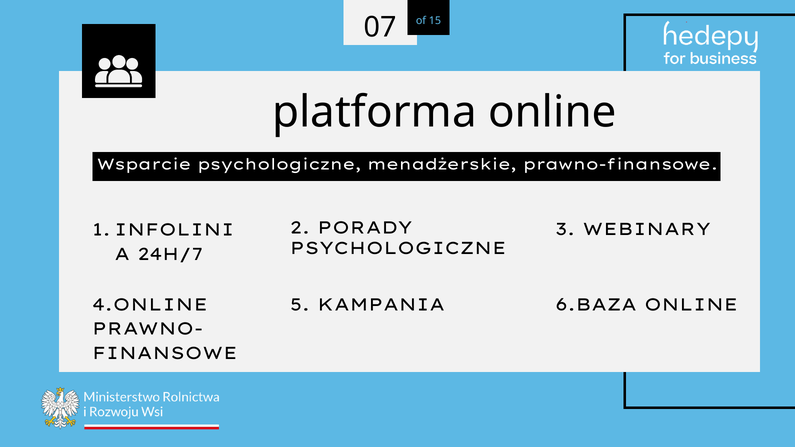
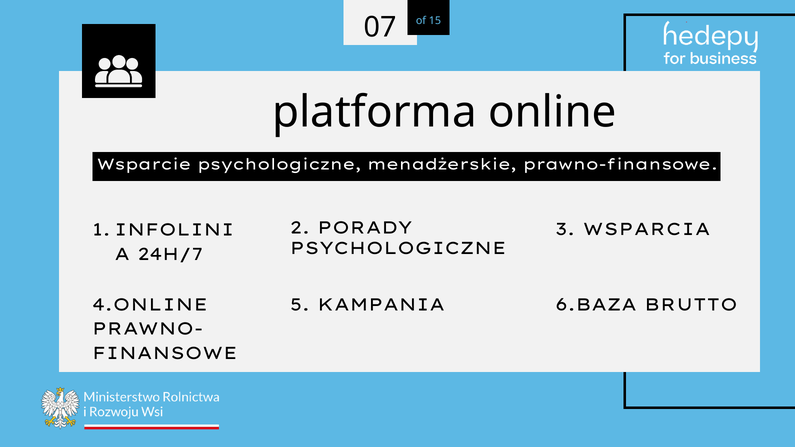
WEBINARY: WEBINARY -> WSPARCIA (647, 230)
6.BAZA ONLINE: ONLINE -> BRUTTO (691, 305)
